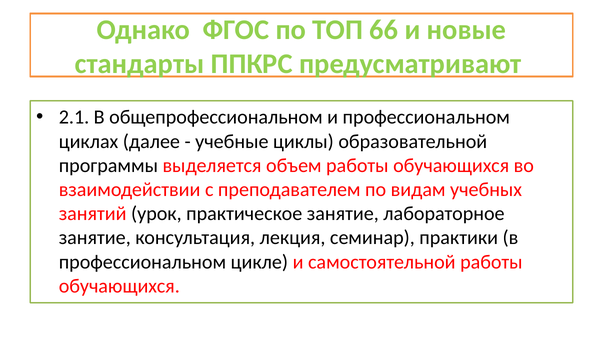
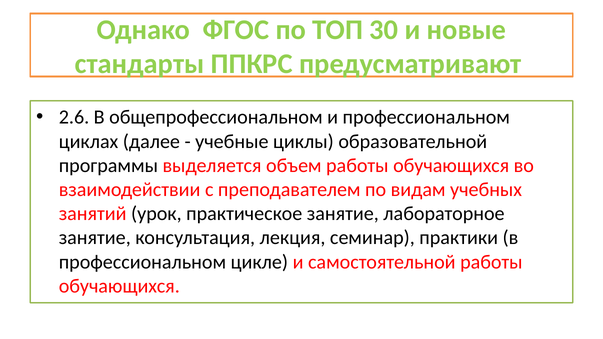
66: 66 -> 30 (384, 30)
2.1: 2.1 -> 2.6 (74, 117)
